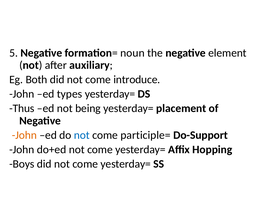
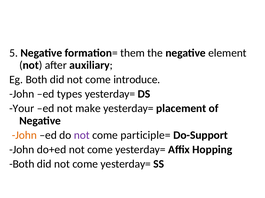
noun: noun -> them (133, 53)
Thus: Thus -> Your (22, 109)
being: being -> make (88, 109)
not colour: blue -> purple (82, 136)
Boys: Boys -> Both (22, 164)
